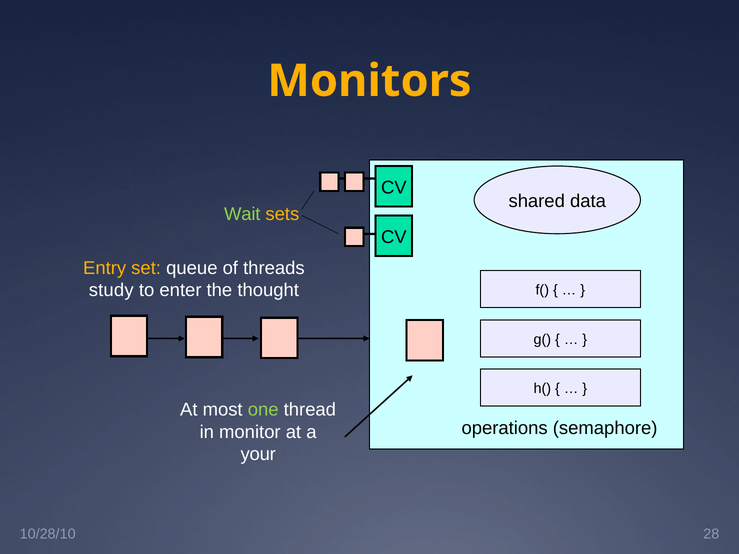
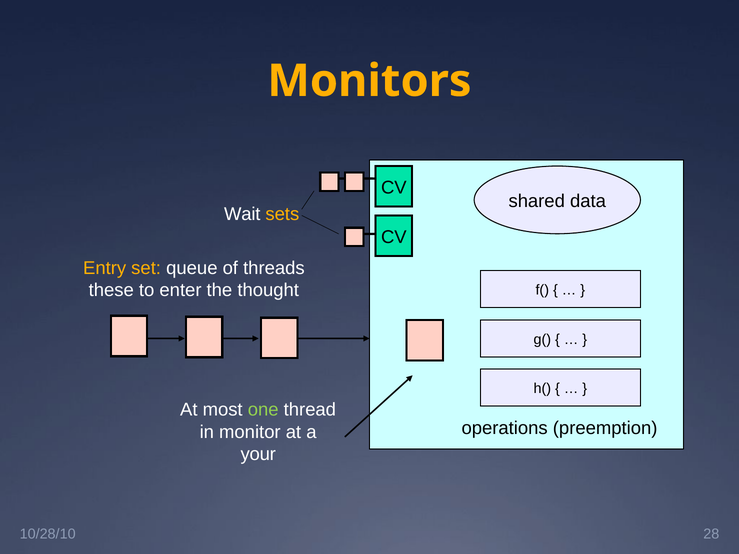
Wait colour: light green -> white (242, 214)
study: study -> these (111, 291)
semaphore: semaphore -> preemption (605, 428)
